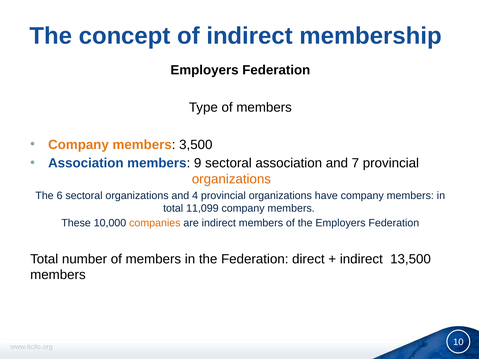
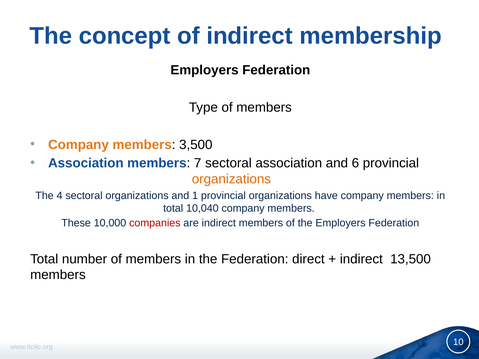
9: 9 -> 7 (198, 163)
7: 7 -> 6 (355, 163)
6: 6 -> 4 (60, 196)
4: 4 -> 1 (195, 196)
11,099: 11,099 -> 10,040 (202, 208)
companies colour: orange -> red (155, 223)
